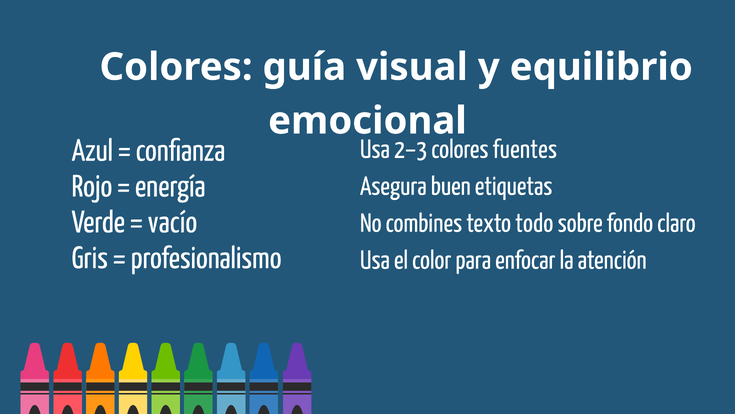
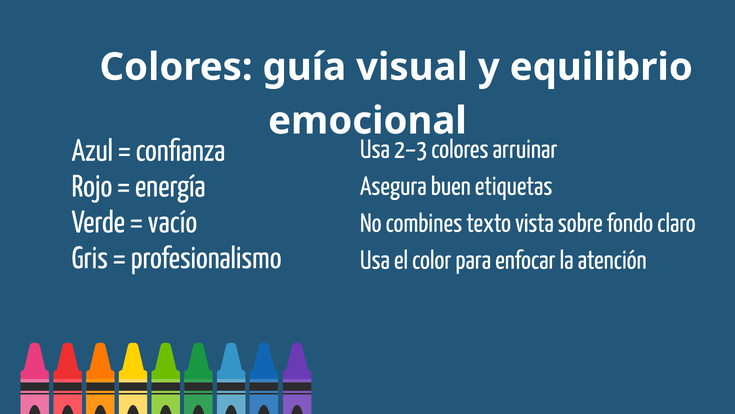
fuentes: fuentes -> arruinar (525, 149)
todo: todo -> vista (534, 223)
